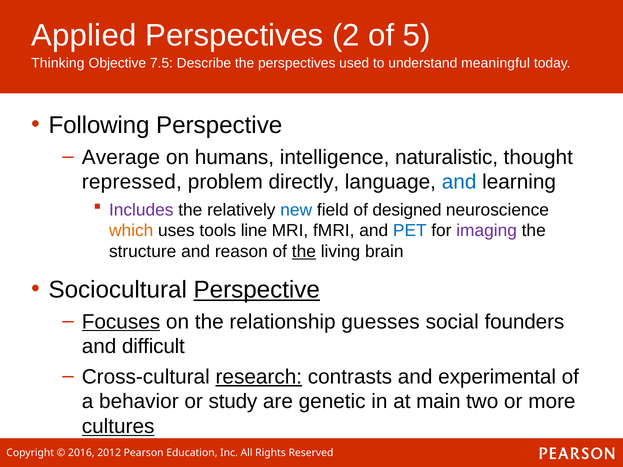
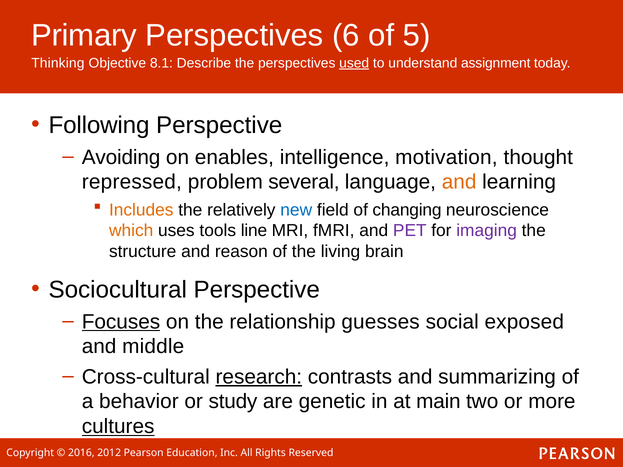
Applied: Applied -> Primary (84, 36)
2: 2 -> 6 (346, 36)
7.5: 7.5 -> 8.1 (161, 63)
used underline: none -> present (354, 63)
meaningful: meaningful -> assignment (496, 63)
Average: Average -> Avoiding (121, 157)
humans: humans -> enables (234, 157)
naturalistic: naturalistic -> motivation (446, 157)
directly: directly -> several (304, 182)
and colour: blue -> orange (459, 182)
Includes colour: purple -> orange (141, 210)
designed: designed -> changing (407, 210)
PET colour: blue -> purple (410, 231)
the underline: present -> none (304, 252)
Perspective underline: present -> none (257, 290)
founders: founders -> exposed (524, 322)
difficult: difficult -> middle (153, 347)
experimental: experimental -> summarizing (497, 377)
